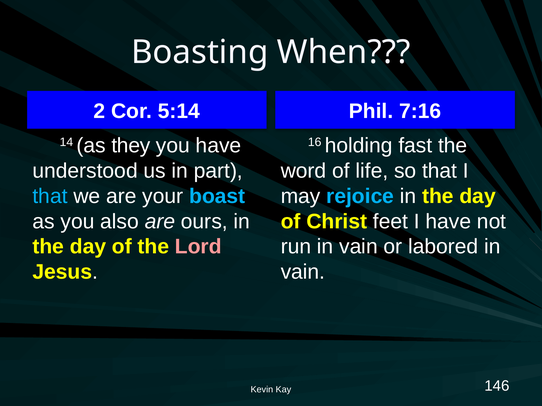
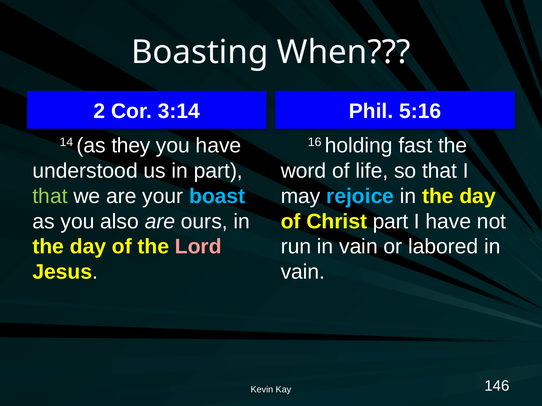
5:14: 5:14 -> 3:14 (179, 111)
7:16: 7:16 -> 5:16 (420, 111)
that colour: light blue -> light green (50, 196)
Christ feet: feet -> part (391, 222)
